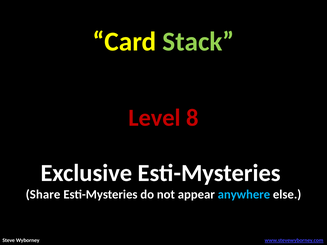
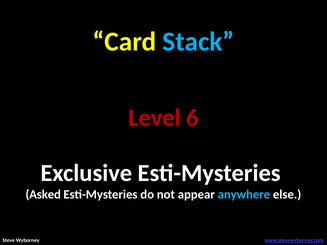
Stack colour: light green -> light blue (198, 42)
8: 8 -> 6 (192, 118)
Share: Share -> Asked (43, 195)
